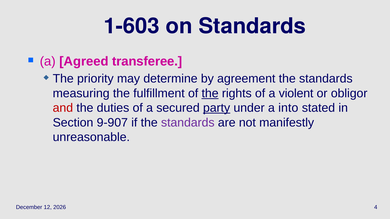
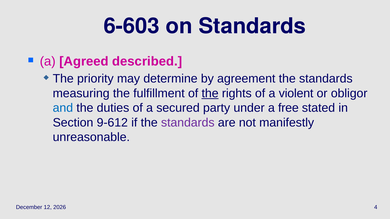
1-603: 1-603 -> 6-603 (132, 26)
transferee: transferee -> described (147, 61)
and colour: red -> blue (63, 108)
party underline: present -> none (217, 108)
into: into -> free (288, 108)
9-907: 9-907 -> 9-612 (112, 123)
